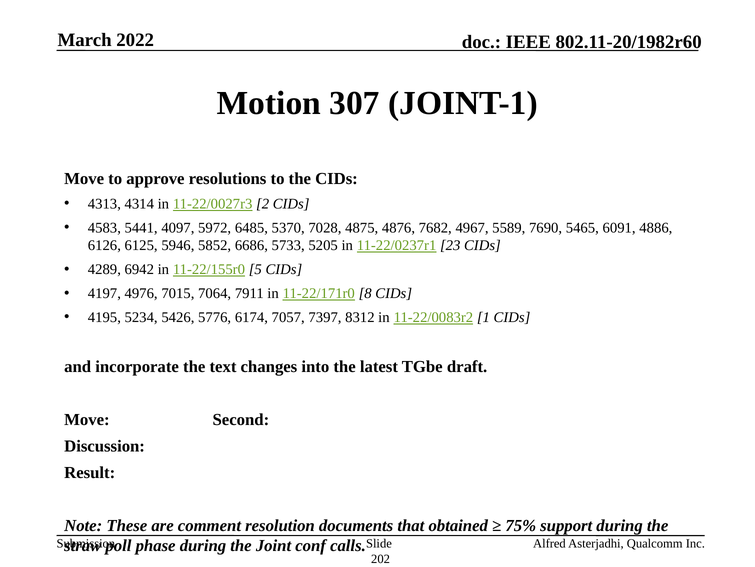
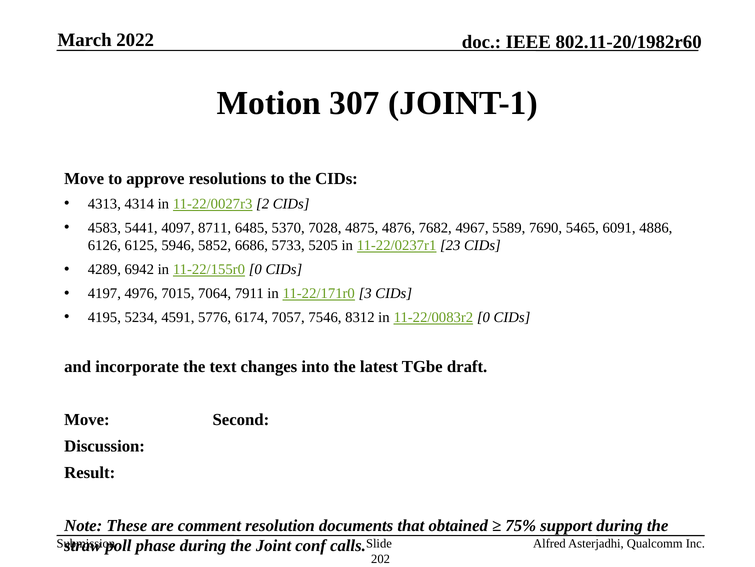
5972: 5972 -> 8711 (215, 228)
11-22/155r0 5: 5 -> 0 (255, 269)
8: 8 -> 3 (365, 293)
5426: 5426 -> 4591 (178, 317)
7397: 7397 -> 7546 (325, 317)
11-22/0083r2 1: 1 -> 0 (483, 317)
